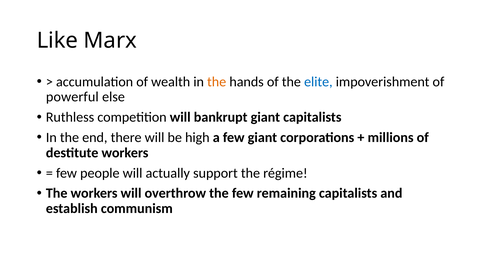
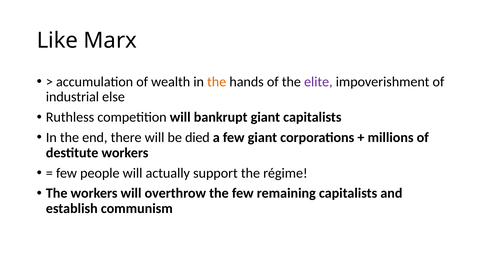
elite colour: blue -> purple (318, 82)
powerful: powerful -> industrial (72, 97)
high: high -> died (197, 137)
